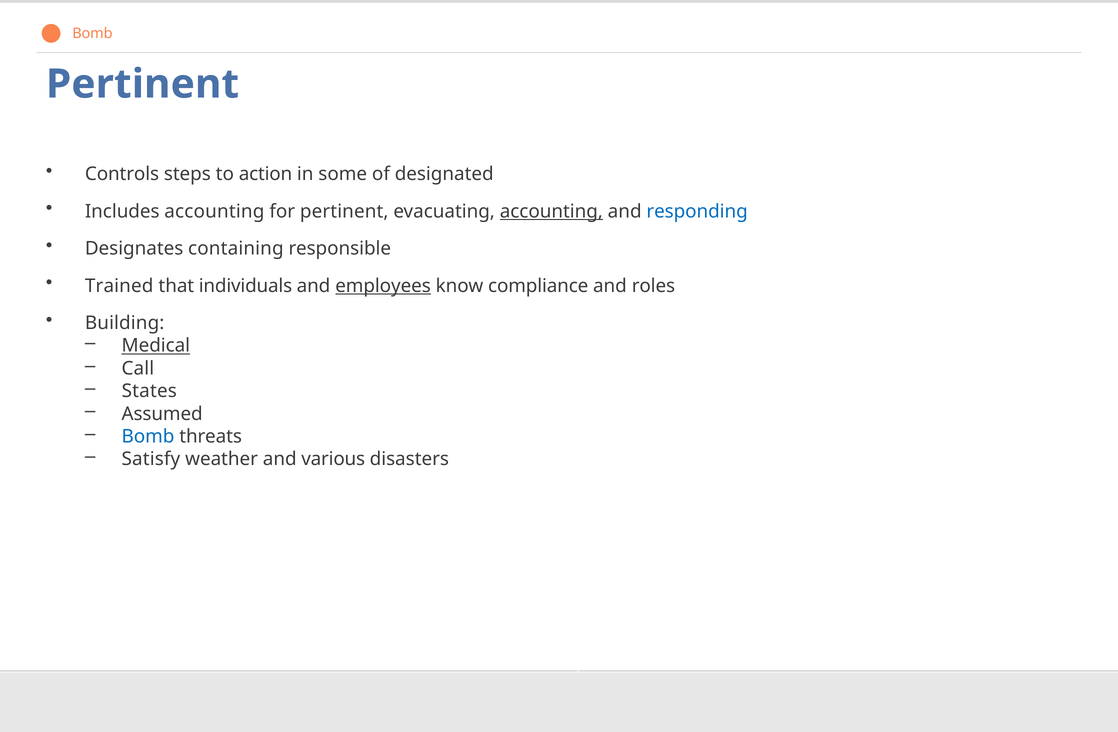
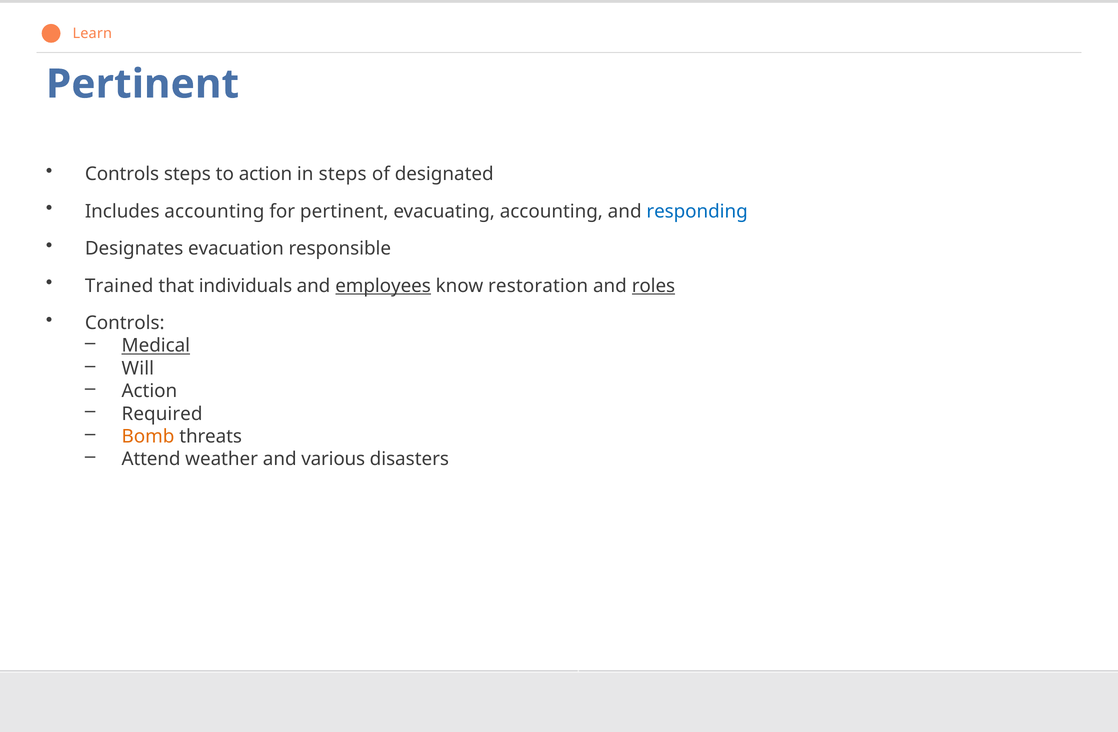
Bomb: Bomb -> Learn (92, 34)
in some: some -> steps (343, 174)
accounting underline: present -> none (551, 211)
containing: containing -> evacuation (236, 248)
compliance: compliance -> restoration (538, 286)
roles underline: none -> present (653, 286)
Building: Building -> Controls (125, 323)
Call: Call -> Will (138, 368)
States: States -> Action (149, 391)
Assumed: Assumed -> Required (162, 413)
Bomb colour: blue -> orange (148, 436)
Satisfy: Satisfy -> Attend (151, 459)
